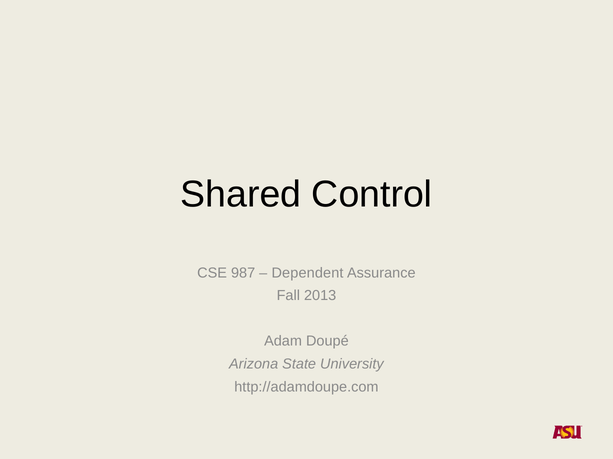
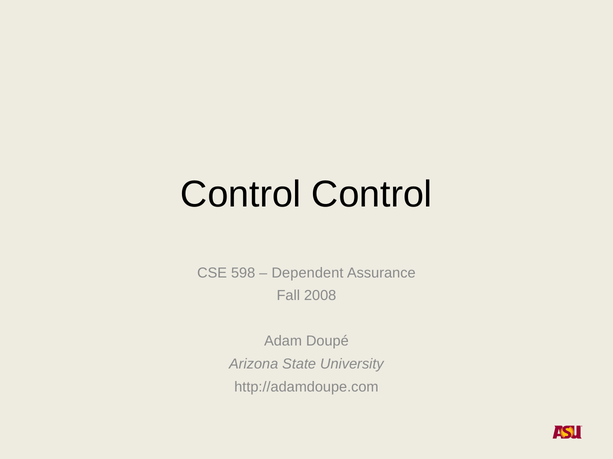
Shared: Shared -> Control (241, 195)
987: 987 -> 598 (243, 273)
2013: 2013 -> 2008 (320, 296)
